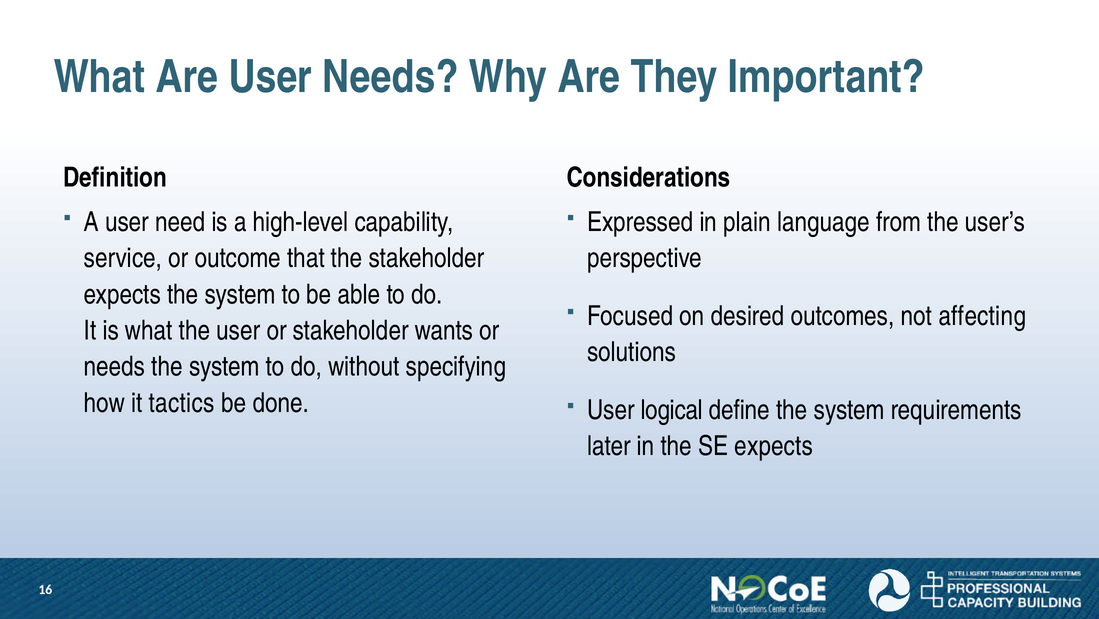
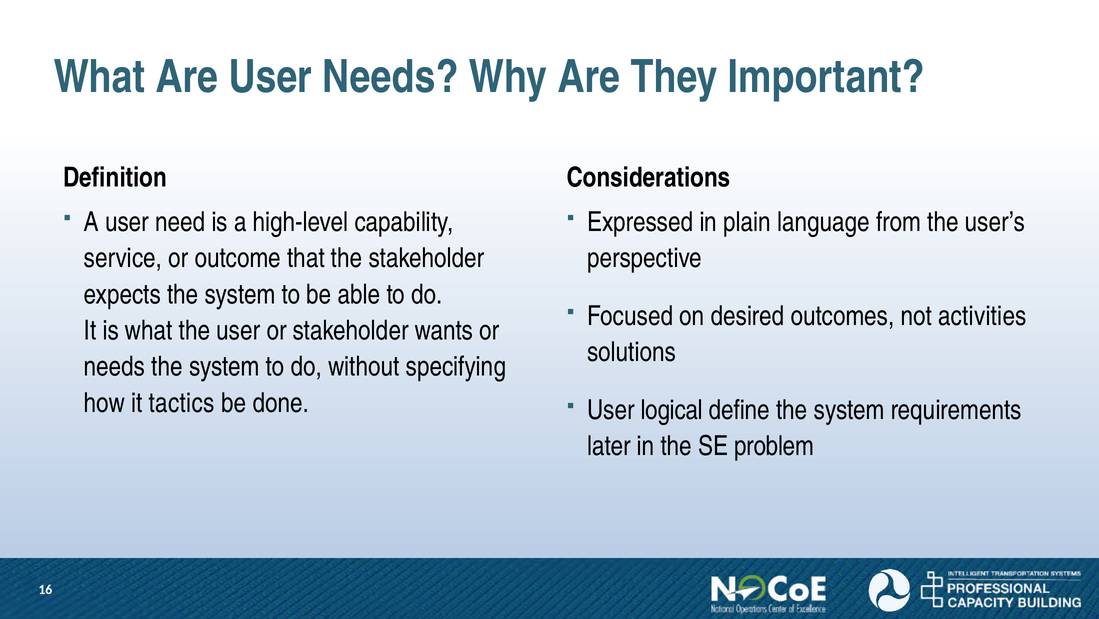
affecting: affecting -> activities (982, 316)
SE expects: expects -> problem (774, 446)
